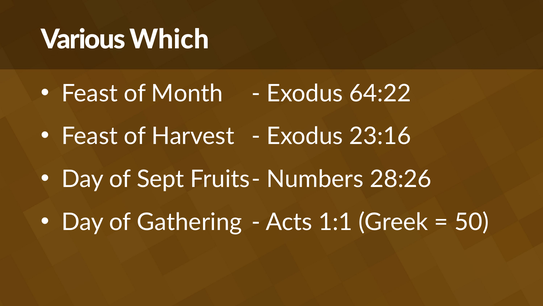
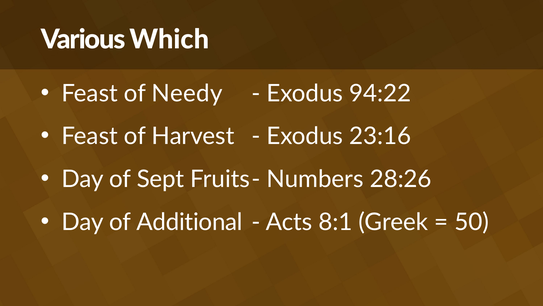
Month: Month -> Needy (187, 93)
64:22: 64:22 -> 94:22 (380, 93)
Gathering: Gathering -> Additional (190, 222)
1:1: 1:1 -> 8:1 (335, 222)
